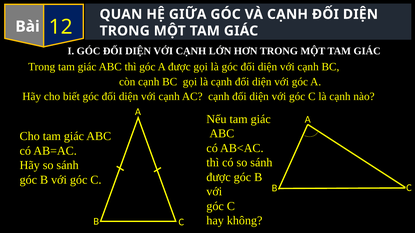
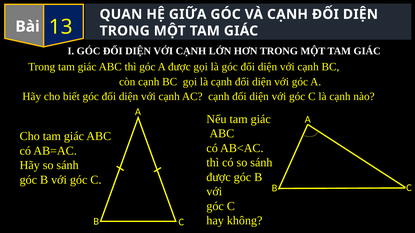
12: 12 -> 13 (61, 27)
